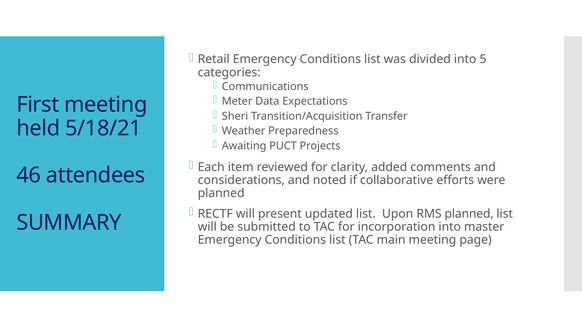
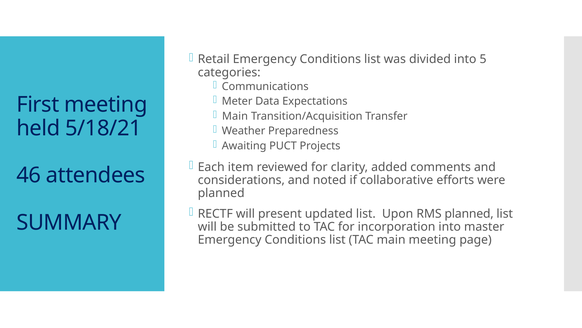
Sheri: Sheri -> Main (235, 116)
